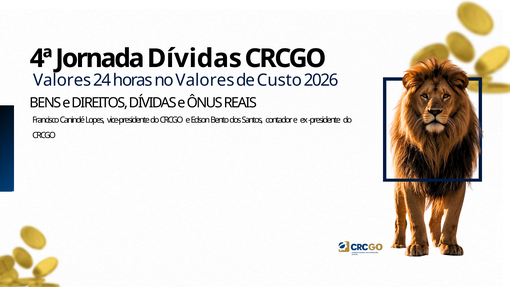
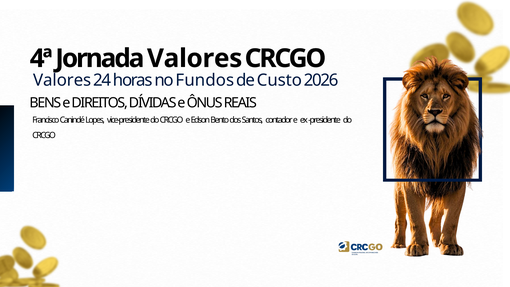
Jornada Dívidas: Dívidas -> Valores (195, 58)
no Valores: Valores -> Fundos (205, 80)
